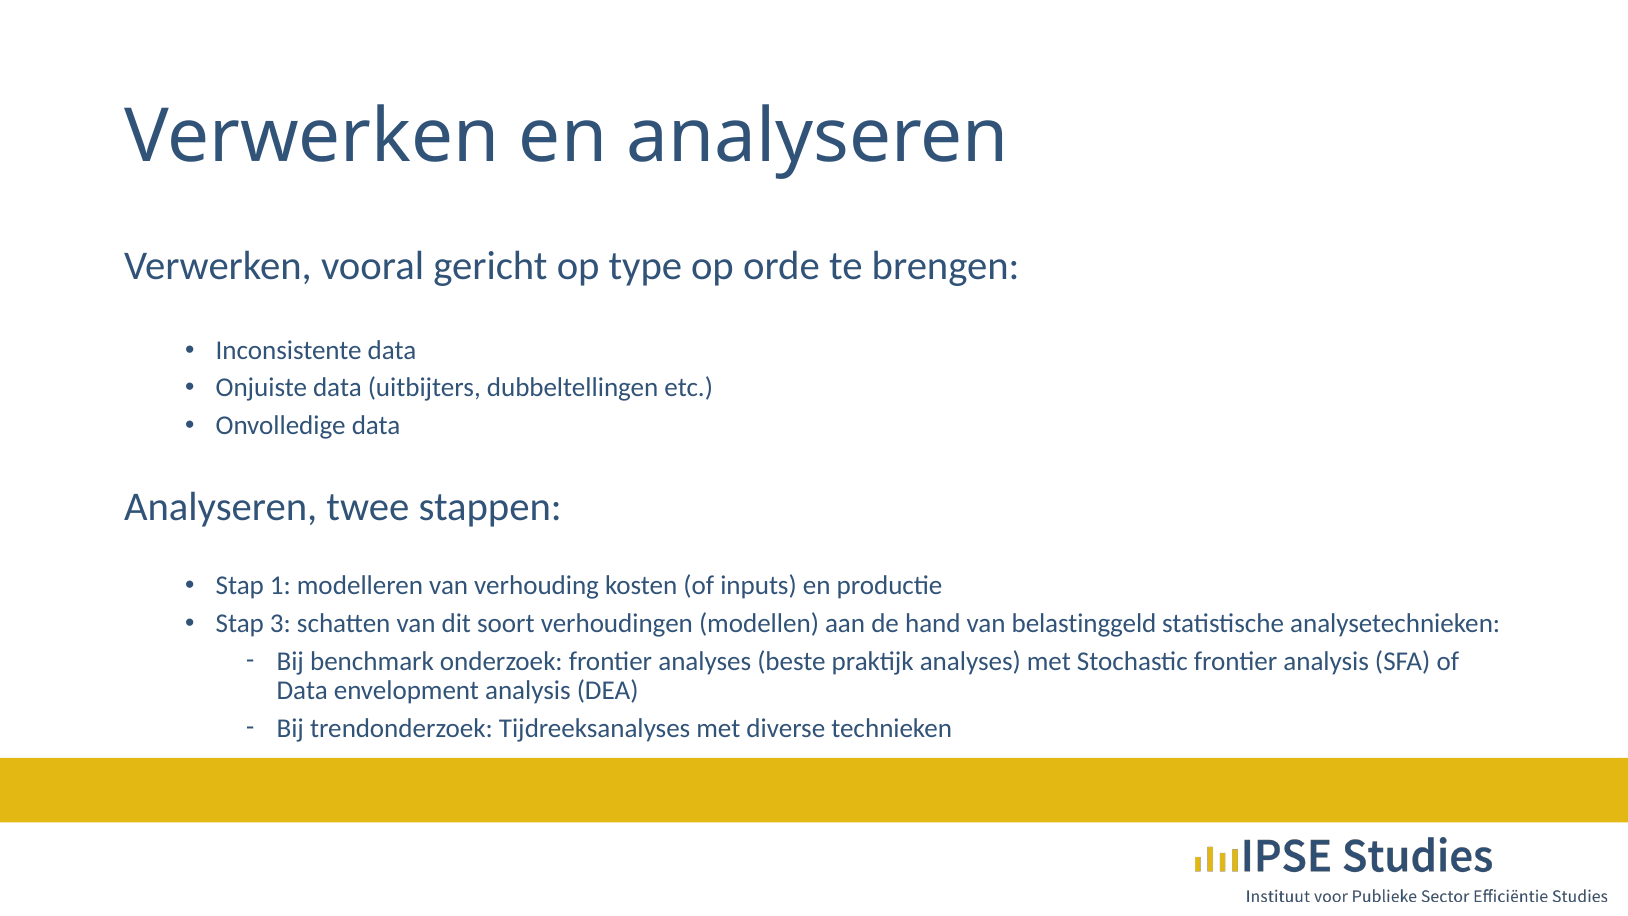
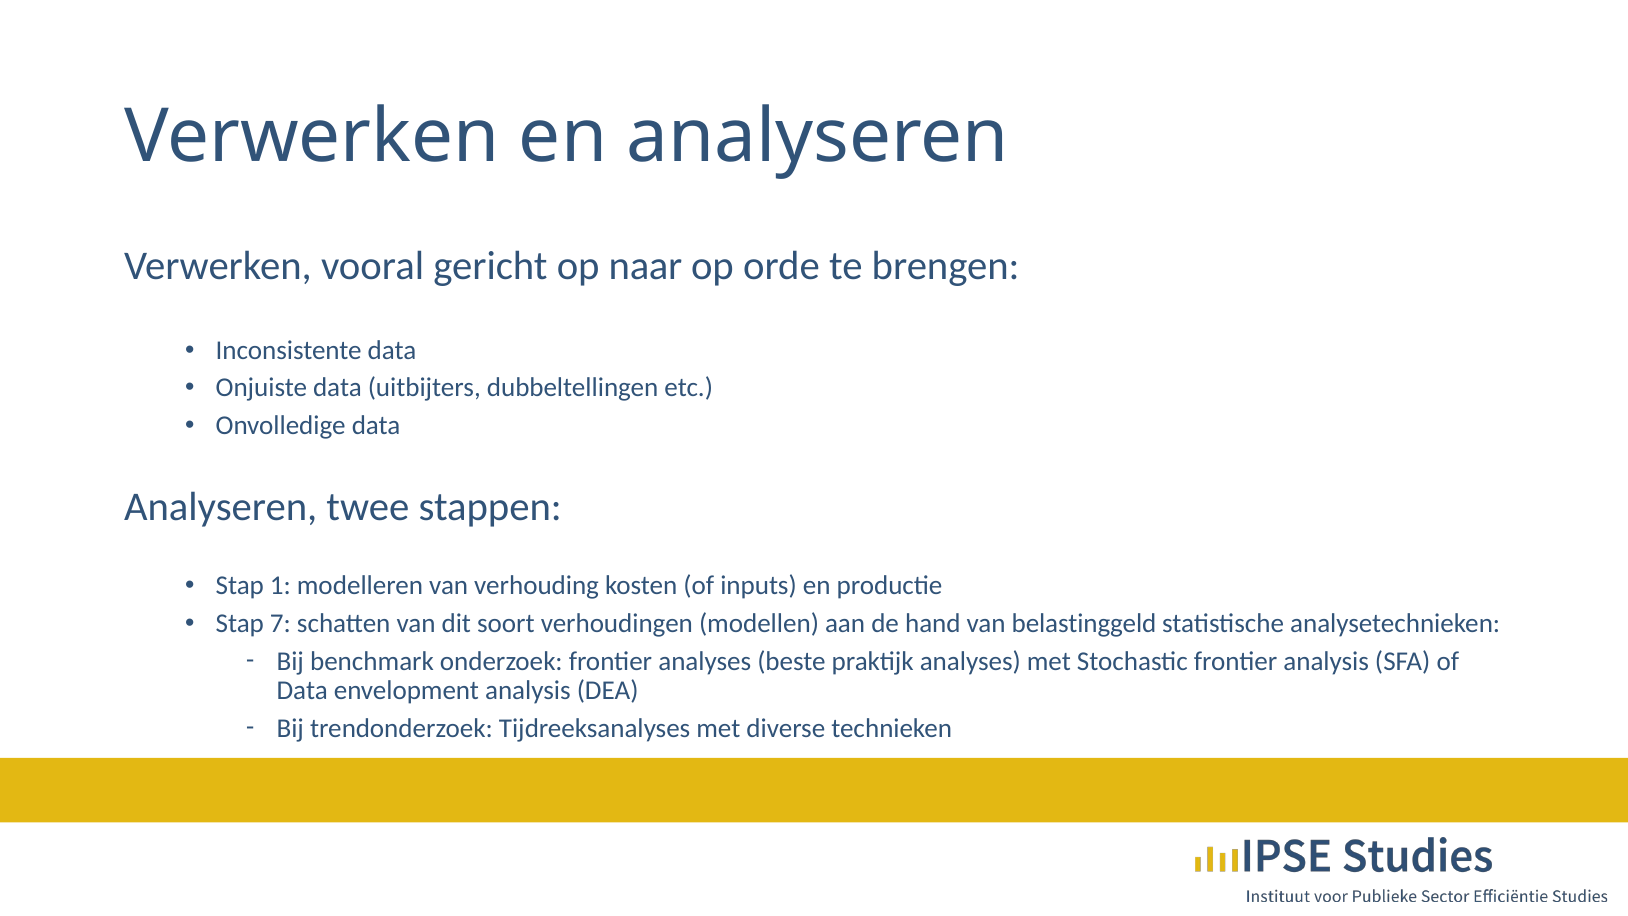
type: type -> naar (645, 266)
3: 3 -> 7 (280, 623)
